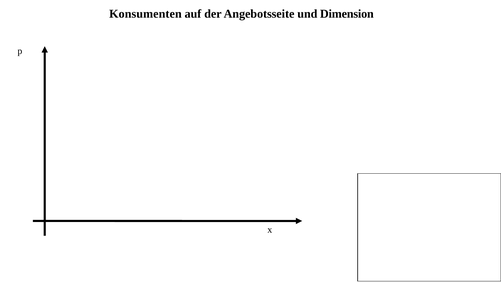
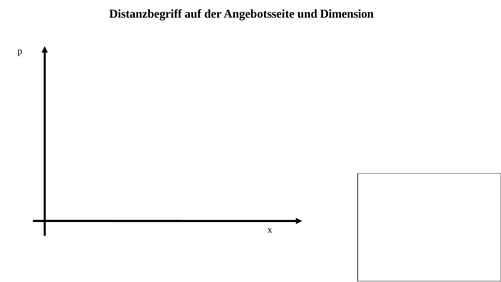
Konsumenten: Konsumenten -> Distanzbegriff (146, 14)
